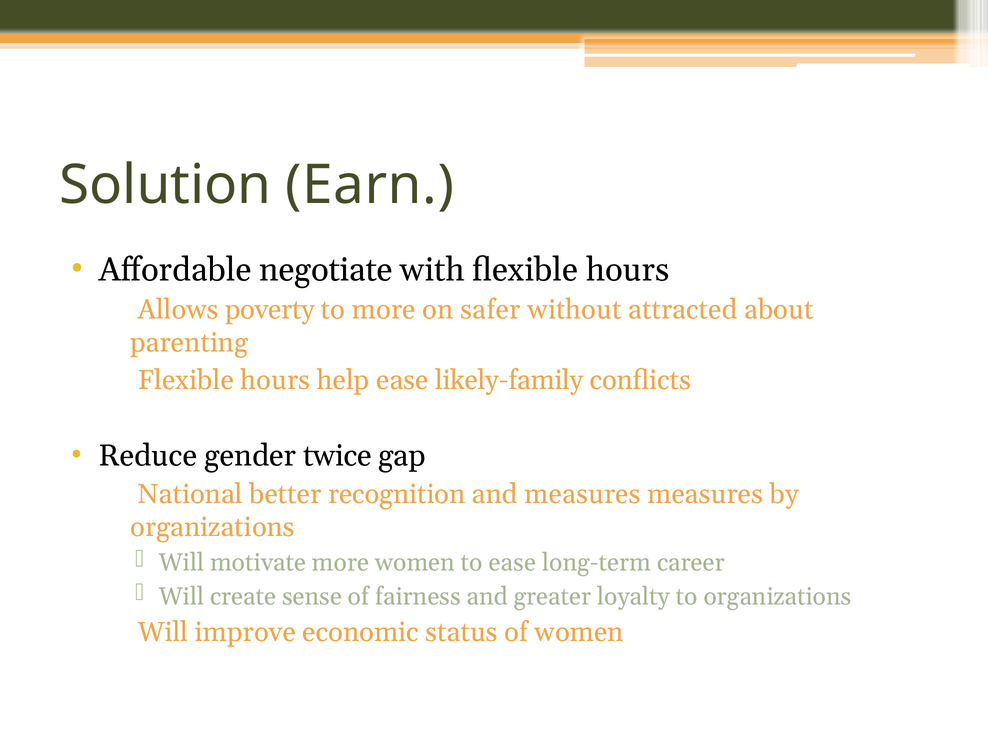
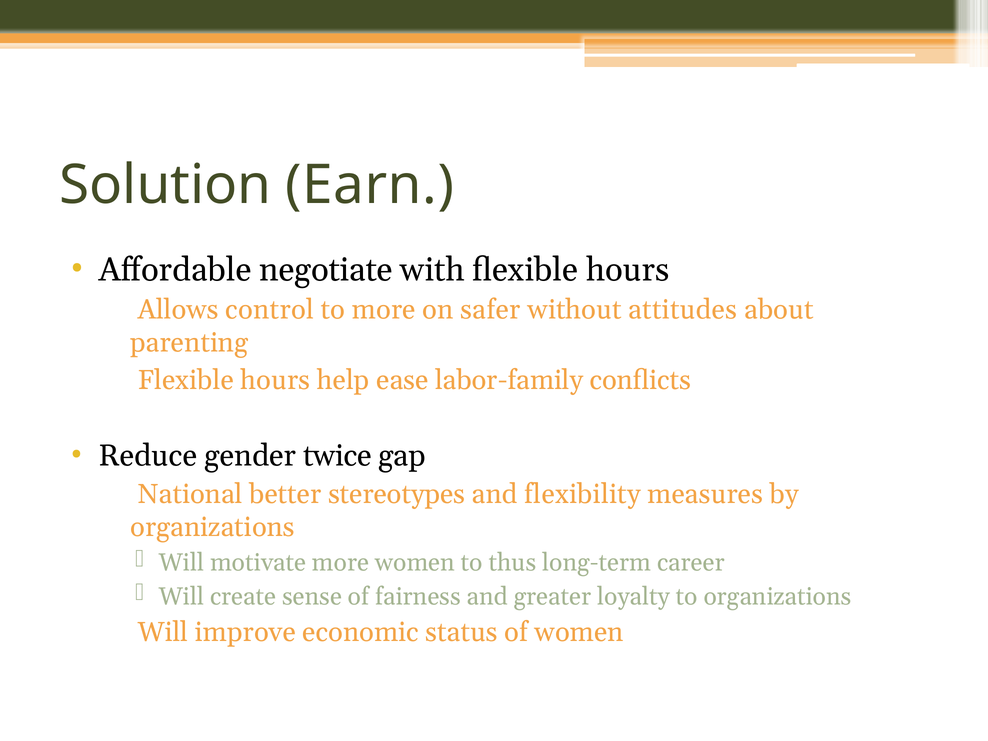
poverty: poverty -> control (270, 310)
attracted: attracted -> attitudes (683, 310)
likely-family: likely-family -> labor-family (509, 380)
recognition: recognition -> stereotypes (397, 494)
and measures: measures -> flexibility (582, 494)
to ease: ease -> thus (512, 563)
